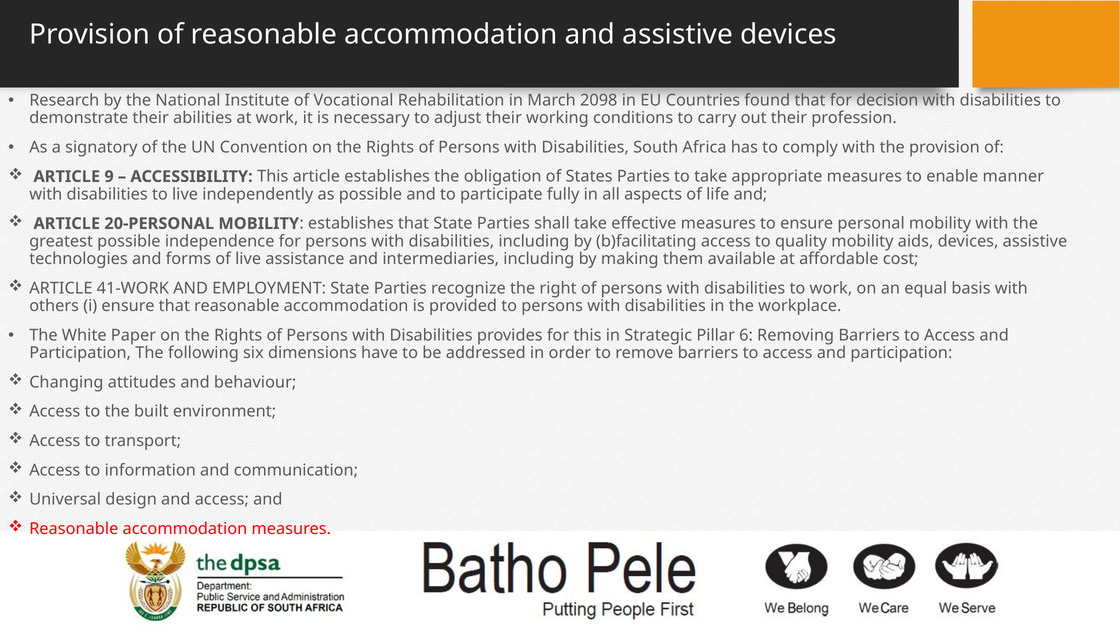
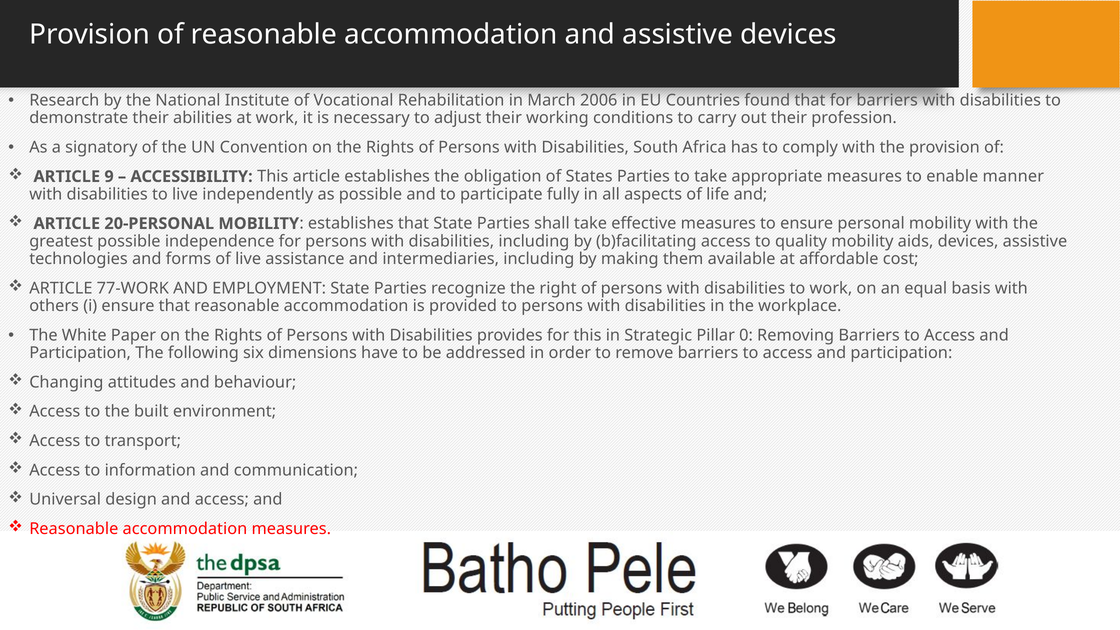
2098: 2098 -> 2006 (599, 100)
for decision: decision -> barriers (887, 100)
41-WORK: 41-WORK -> 77-WORK (133, 288)
6: 6 -> 0 (746, 335)
